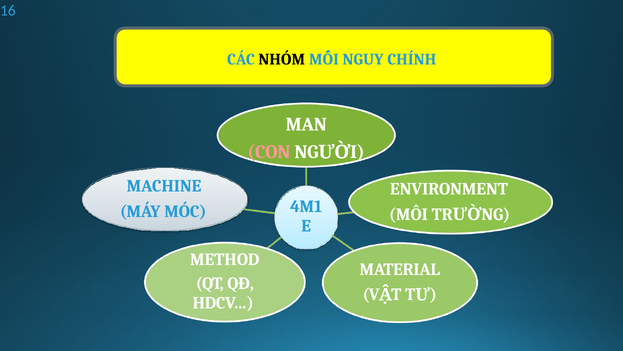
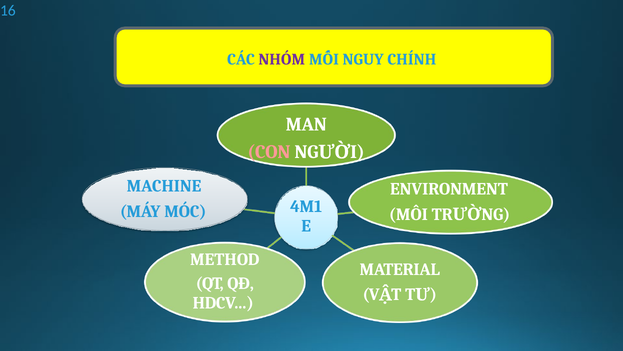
NHÓM colour: black -> purple (282, 59)
